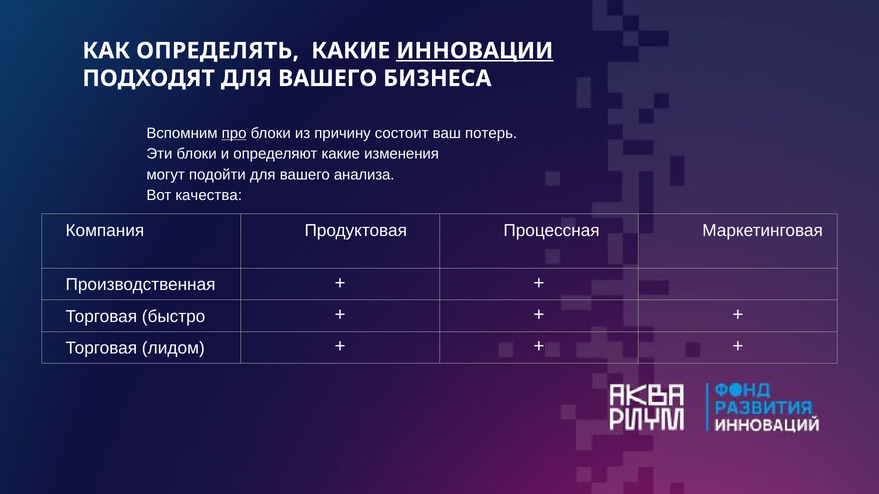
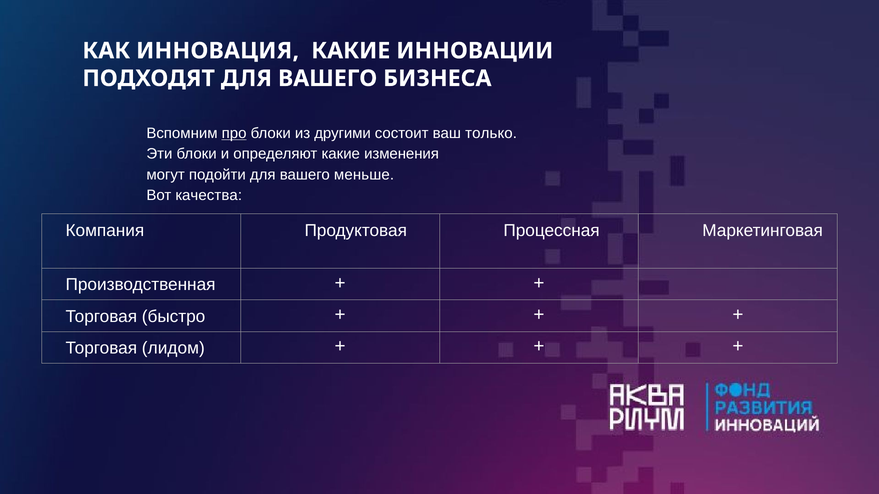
ОПРЕДЕЛЯТЬ: ОПРЕДЕЛЯТЬ -> ИННОВАЦИЯ (218, 51)
ИННОВАЦИИ underline: present -> none (475, 51)
причину: причину -> другими (343, 133)
потерь: потерь -> только (491, 133)
анализа: анализа -> меньше (364, 175)
